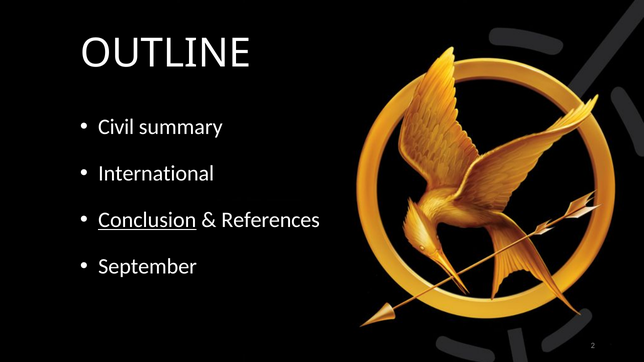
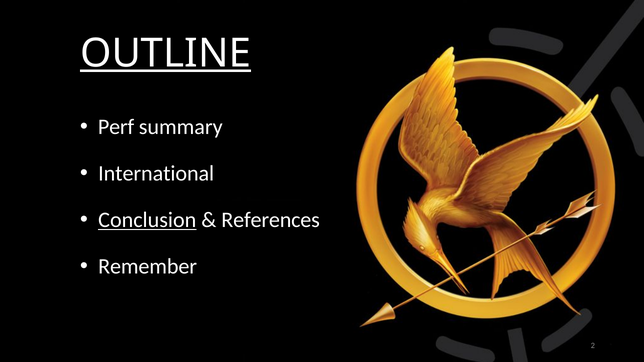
OUTLINE underline: none -> present (166, 54)
Civil: Civil -> Perf (116, 127)
September: September -> Remember (148, 267)
